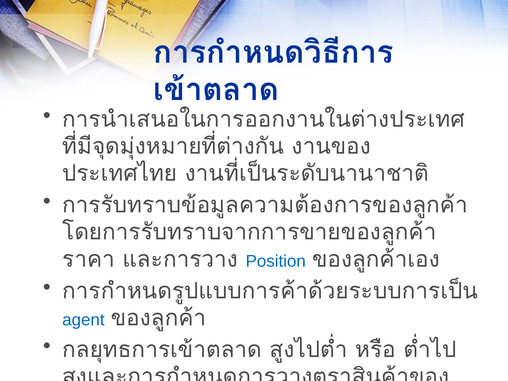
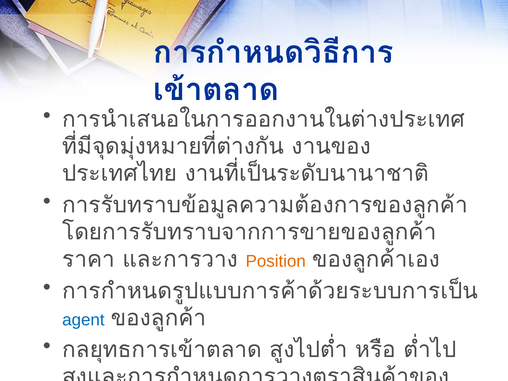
Position colour: blue -> orange (276, 261)
